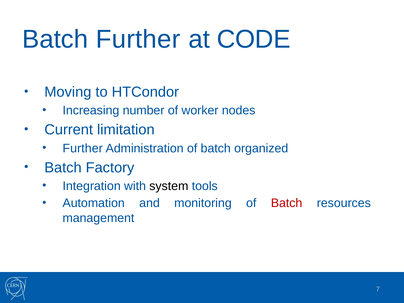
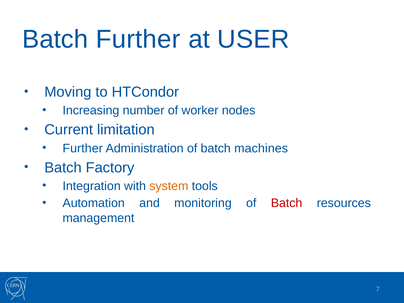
CODE: CODE -> USER (253, 39)
organized: organized -> machines (261, 148)
system colour: black -> orange (169, 186)
